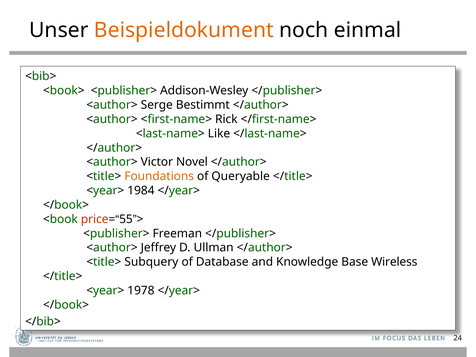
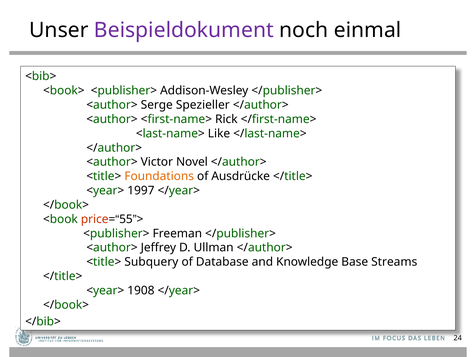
Beispieldokument colour: orange -> purple (184, 30)
Bestimmt: Bestimmt -> Spezieller (203, 105)
Queryable: Queryable -> Ausdrücke (241, 176)
1984: 1984 -> 1997 (141, 191)
Wireless: Wireless -> Streams (394, 262)
1978: 1978 -> 1908 (141, 291)
